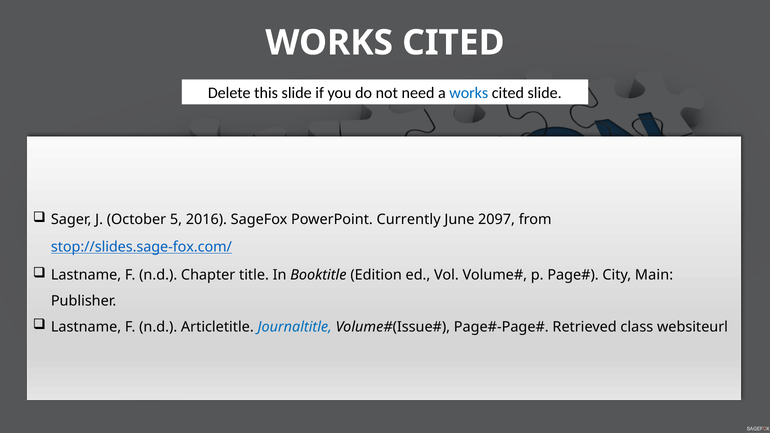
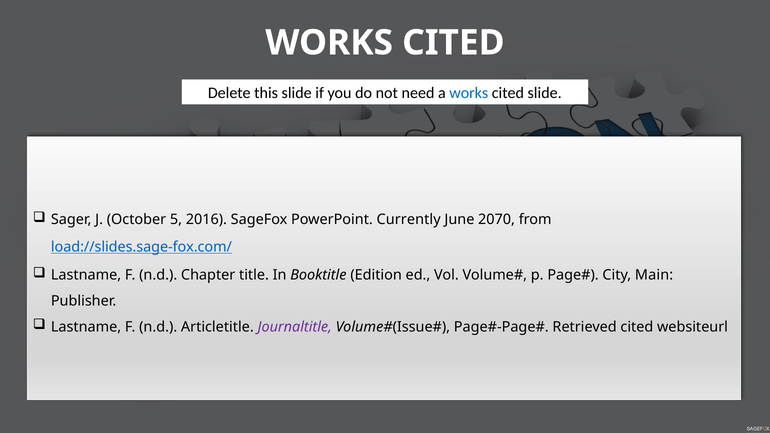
2097: 2097 -> 2070 (497, 220)
stop://slides.sage-fox.com/: stop://slides.sage-fox.com/ -> load://slides.sage-fox.com/ (141, 247)
Journaltitle colour: blue -> purple (295, 327)
Retrieved class: class -> cited (637, 327)
